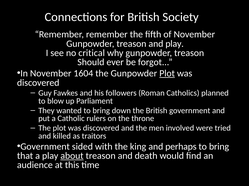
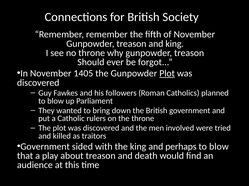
and play: play -> king (175, 44)
no critical: critical -> throne (92, 53)
1604: 1604 -> 1405 (83, 74)
bring: bring -> blow (219, 147)
about underline: present -> none (72, 156)
